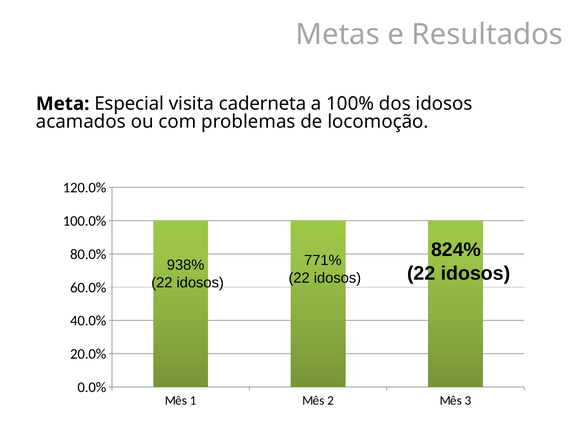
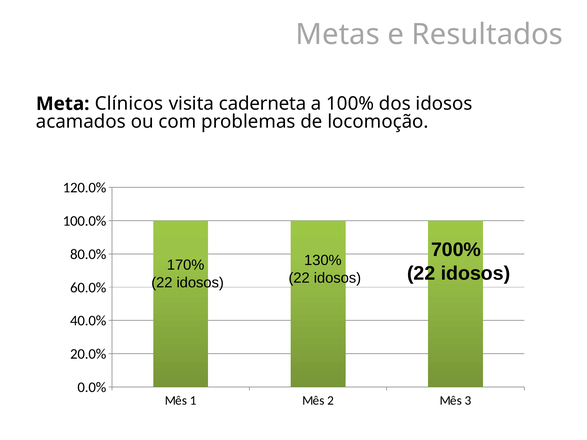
Especial: Especial -> Clínicos (129, 104)
824%: 824% -> 700% (456, 250)
771%: 771% -> 130% (323, 261)
938%: 938% -> 170% (186, 265)
